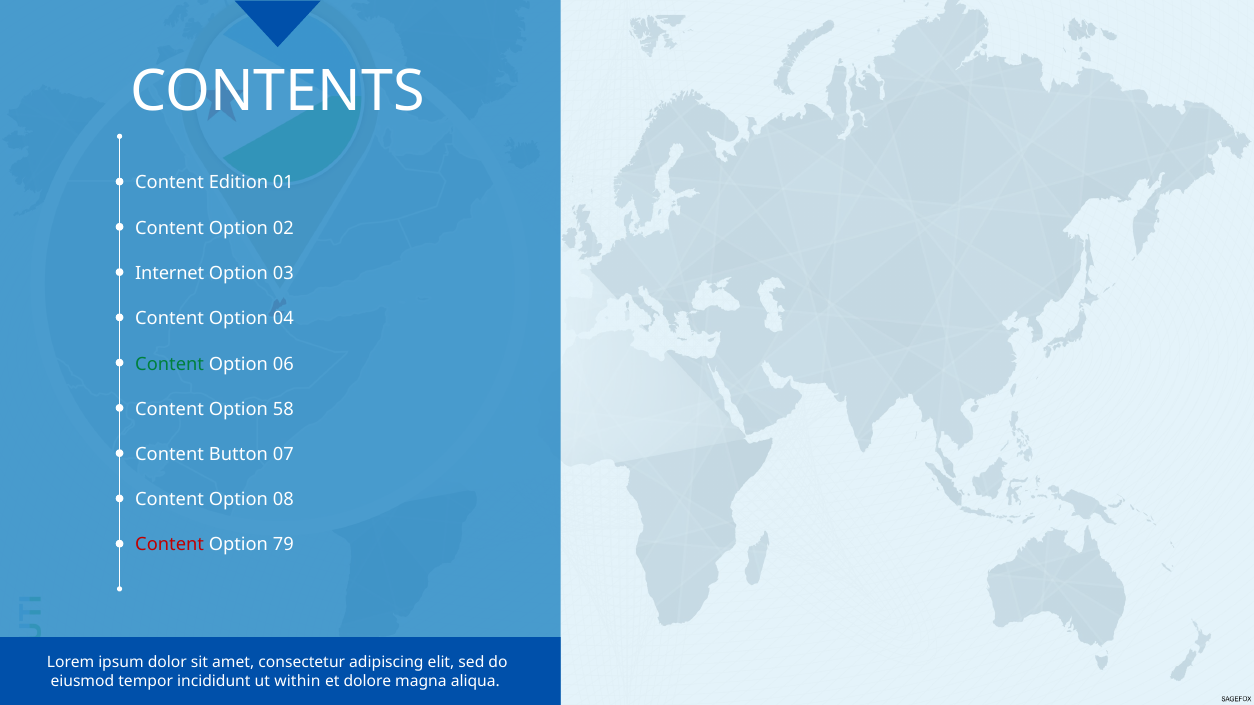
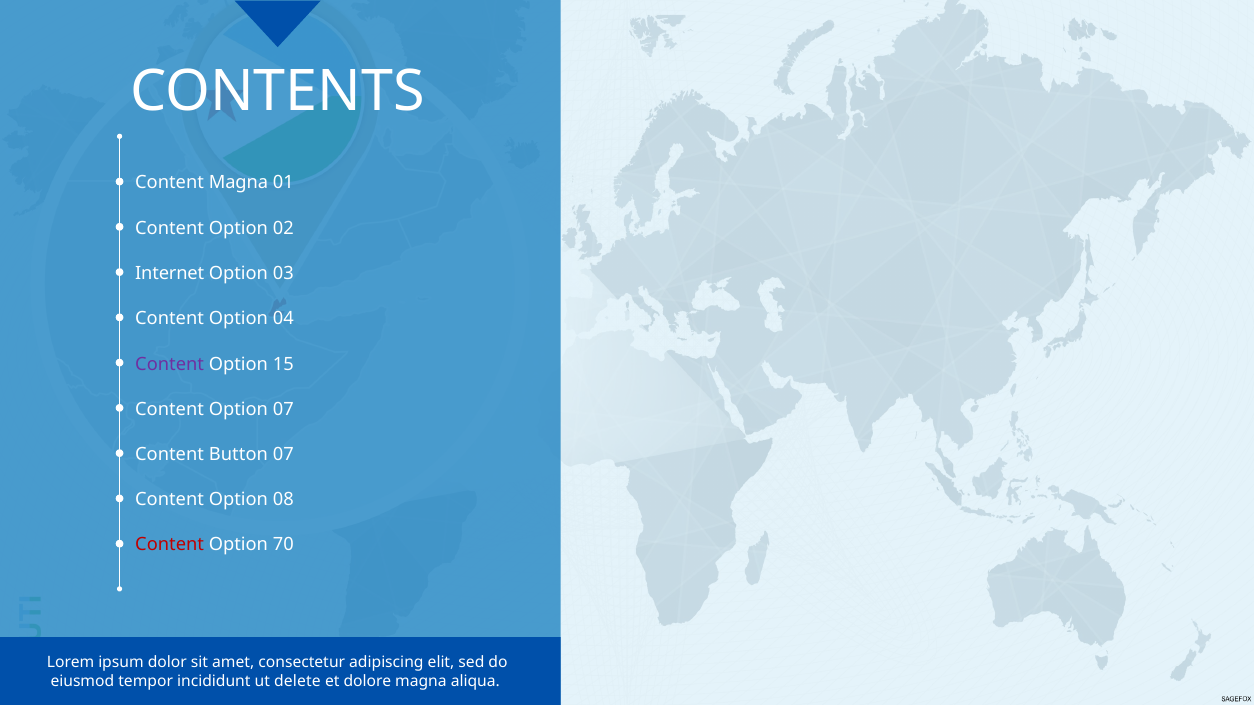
Content Edition: Edition -> Magna (238, 183)
Content colour: green -> purple (170, 364)
06: 06 -> 15 (283, 364)
Option 58: 58 -> 07 (283, 409)
79: 79 -> 70 (283, 545)
within: within -> delete (297, 682)
